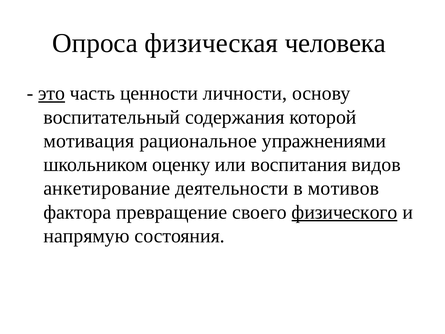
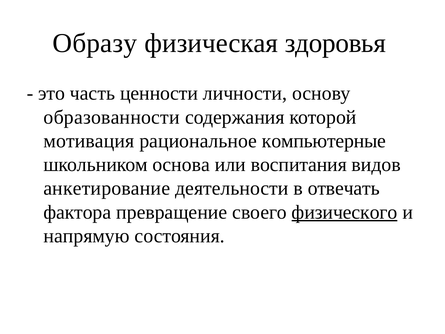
Опроса: Опроса -> Образу (95, 43)
человека: человека -> здоровья (335, 43)
это underline: present -> none (52, 93)
воспитательный: воспитательный -> образованности (112, 117)
упражнениями: упражнениями -> компьютерные (324, 141)
оценку: оценку -> основа (181, 165)
мотивов: мотивов -> отвечать (344, 188)
